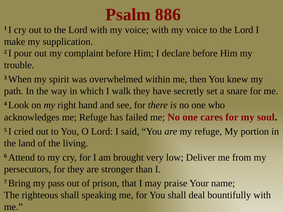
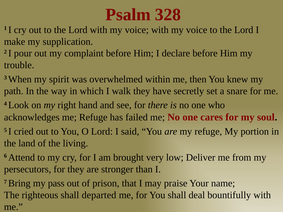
886: 886 -> 328 (168, 15)
speaking: speaking -> departed (99, 195)
